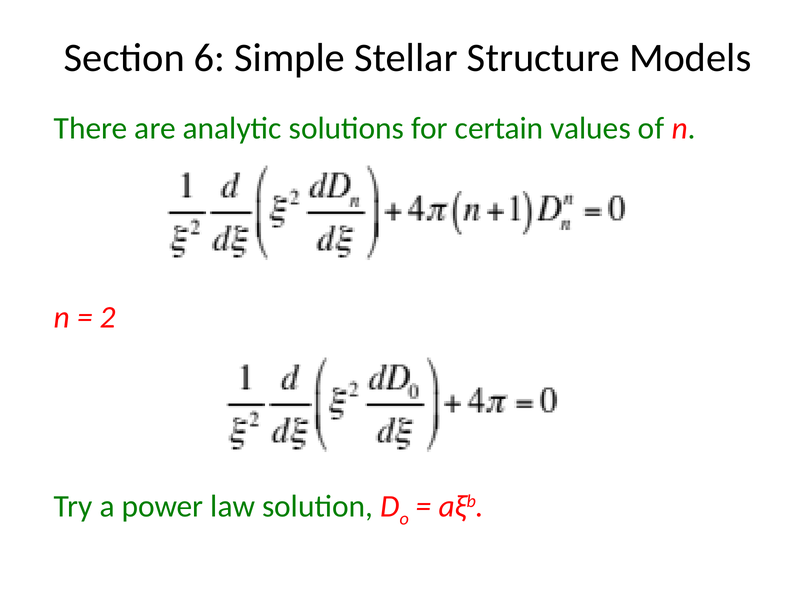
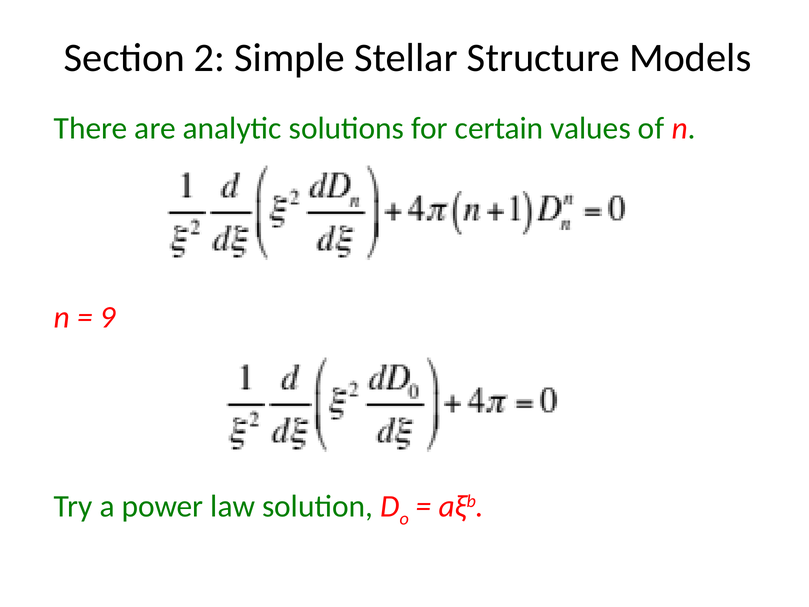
6: 6 -> 2 (210, 58)
2: 2 -> 9 (108, 317)
